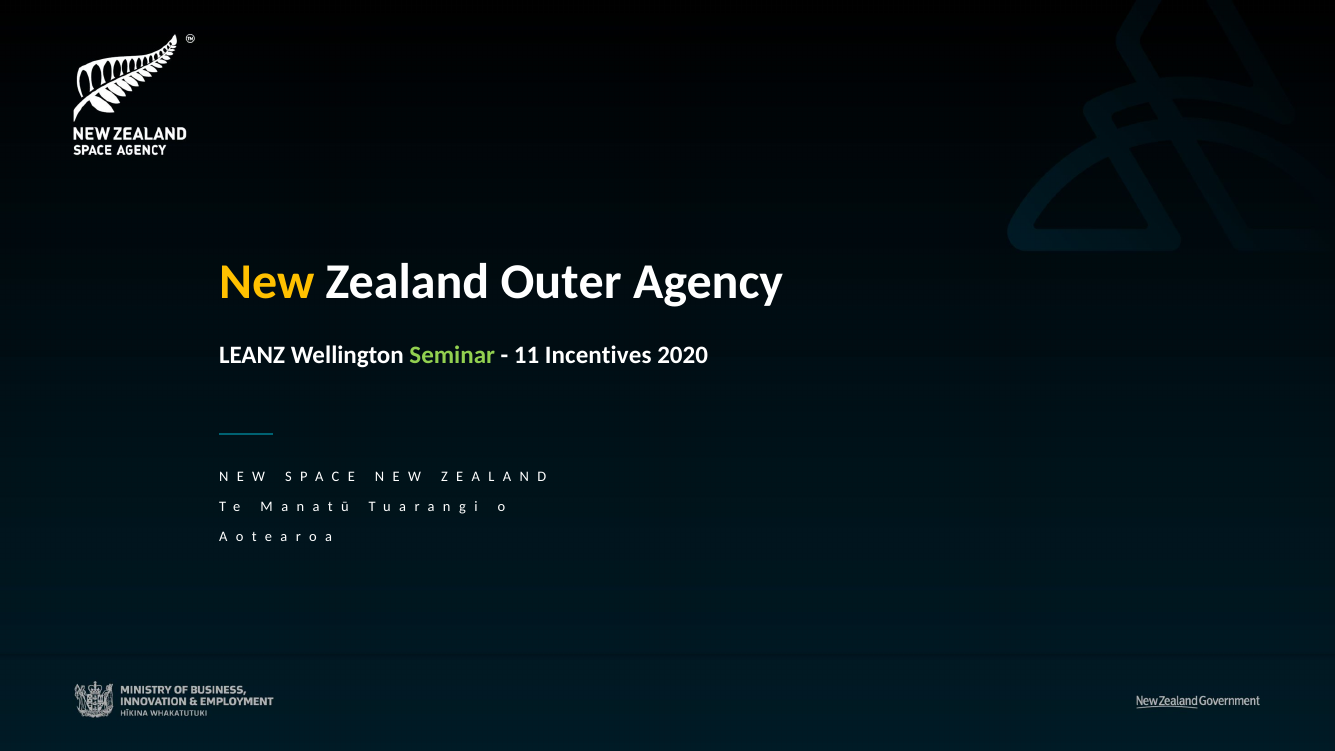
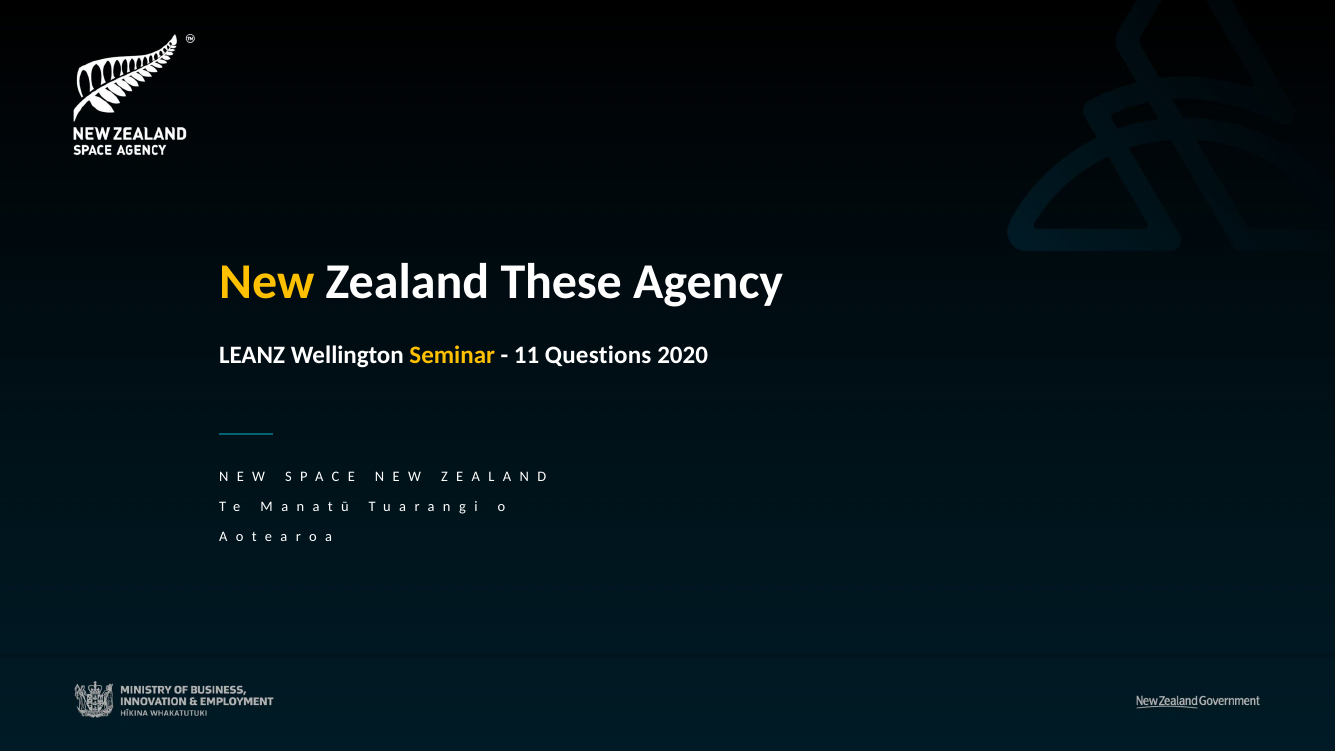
Outer: Outer -> These (561, 282)
Seminar colour: light green -> yellow (452, 356)
Incentives: Incentives -> Questions (598, 356)
